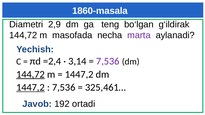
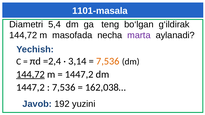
1860-masala: 1860-masala -> 1101-masala (100, 11)
2,9: 2,9 -> 5,4 (55, 24)
7,536 colour: purple -> orange (108, 61)
1447,2 underline: present -> none (30, 88)
325,461…: 325,461… -> 162,038… (105, 88)
ortadi: ortadi -> yuzini (84, 104)
